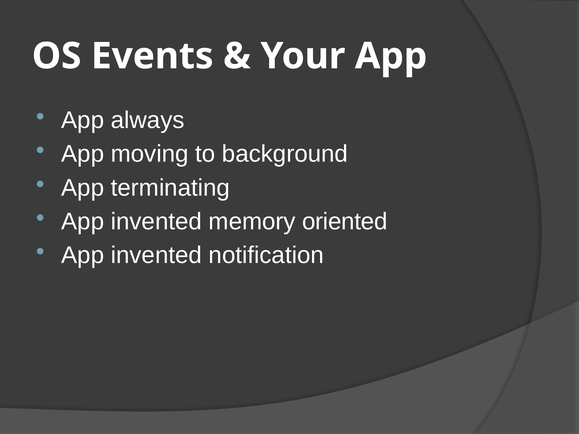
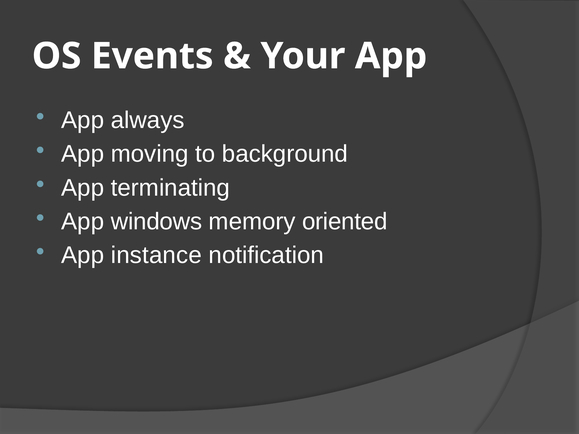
invented: invented -> windows (157, 222)
invented: invented -> instance (156, 255)
